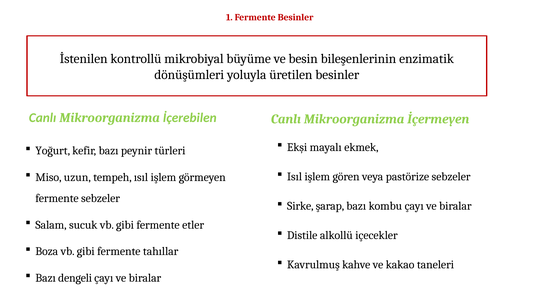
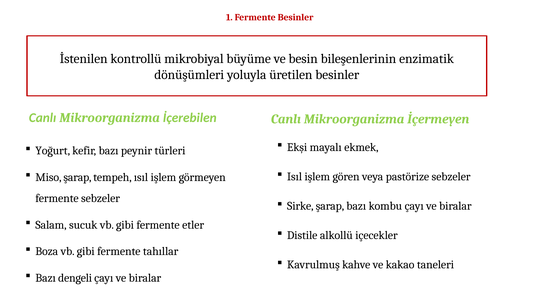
Miso uzun: uzun -> şarap (77, 177)
